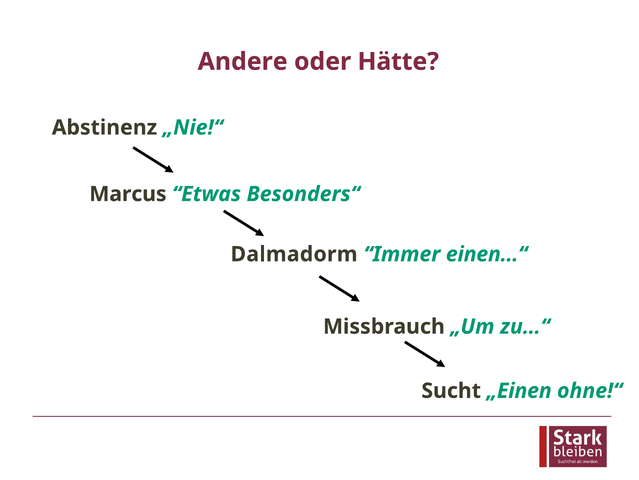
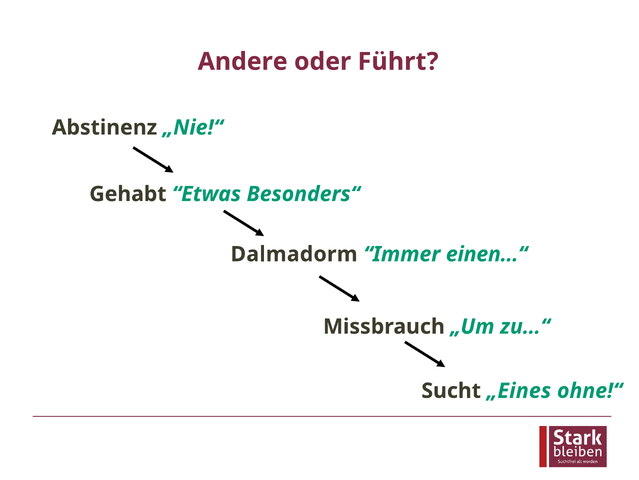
Hätte: Hätte -> Führt (398, 61)
Marcus: Marcus -> Gehabt (128, 194)
„Einen: „Einen -> „Eines (519, 390)
